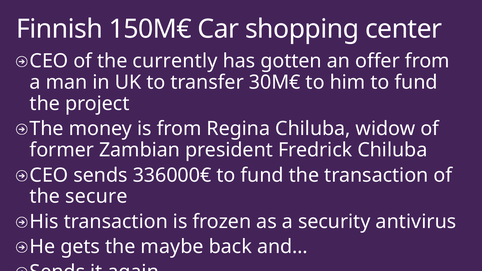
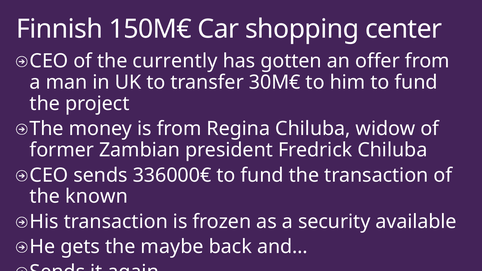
secure: secure -> known (97, 197)
antivirus: antivirus -> available (416, 222)
